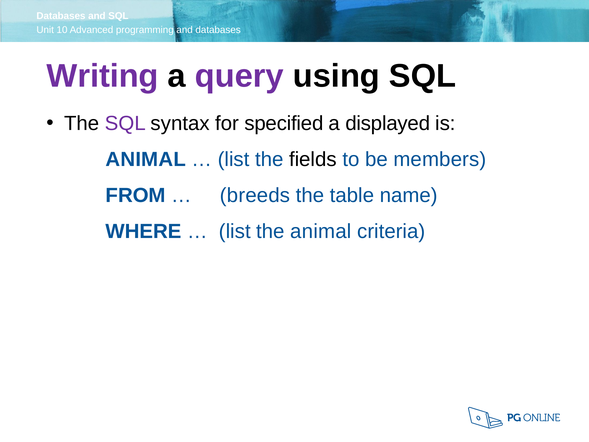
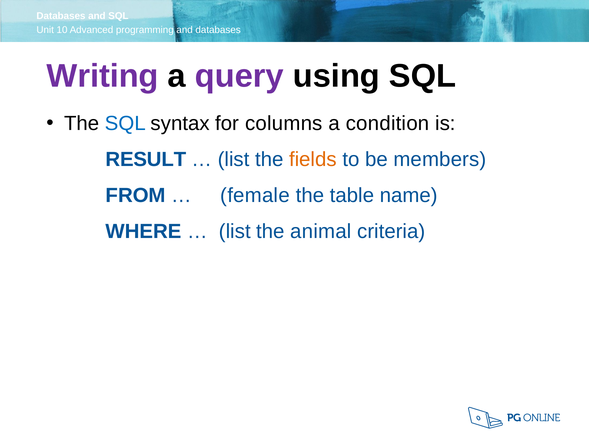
SQL colour: purple -> blue (125, 123)
specified: specified -> columns (284, 123)
displayed: displayed -> condition (388, 123)
ANIMAL: ANIMAL -> RESULT (146, 159)
fields colour: black -> orange (313, 159)
breeds: breeds -> female (255, 195)
